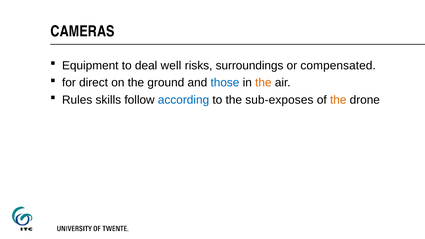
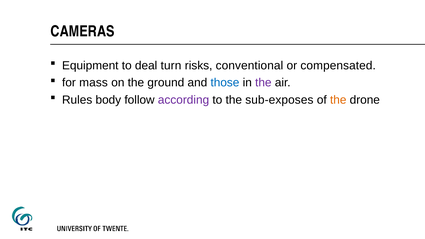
well: well -> turn (171, 66)
surroundings: surroundings -> conventional (249, 66)
direct: direct -> mass (93, 83)
the colour: orange -> purple (263, 83)
skills: skills -> body (108, 100)
according colour: blue -> purple (184, 100)
